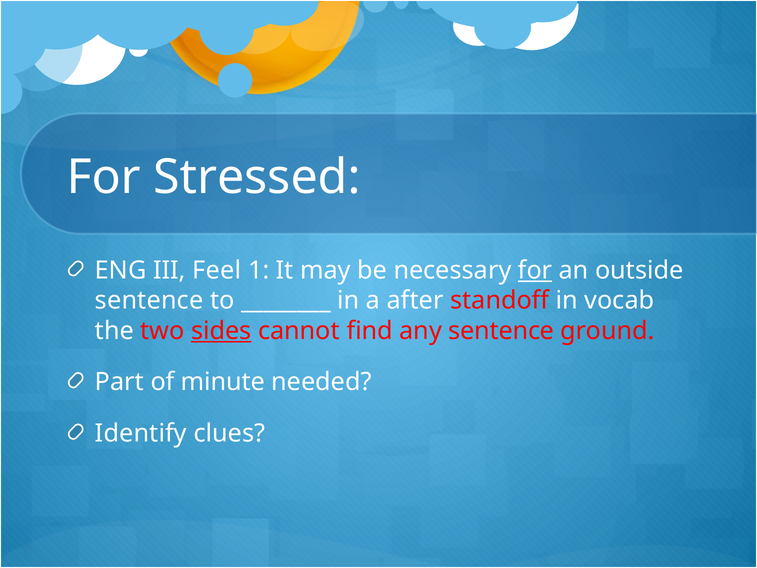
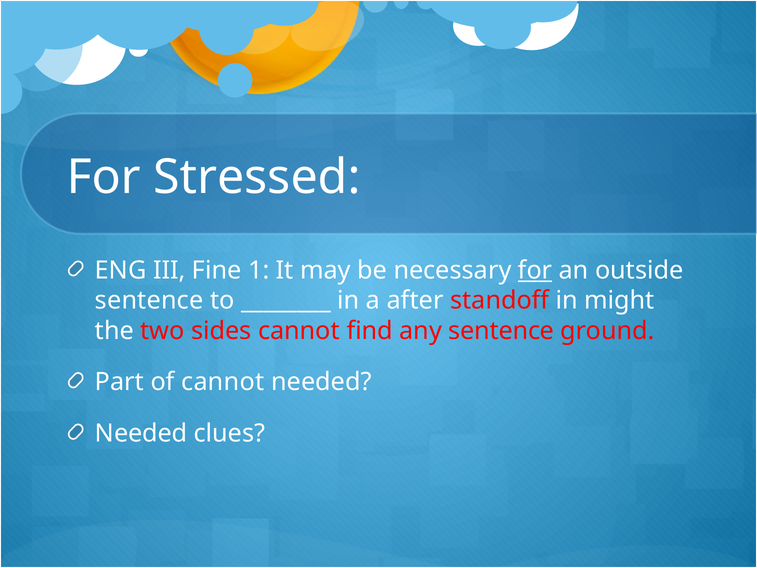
Feel: Feel -> Fine (217, 270)
vocab: vocab -> might (619, 300)
sides underline: present -> none (221, 331)
of minute: minute -> cannot (223, 382)
Identify: Identify -> Needed (141, 433)
